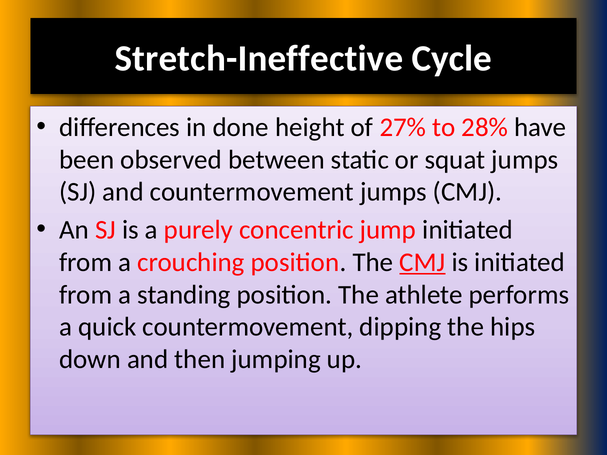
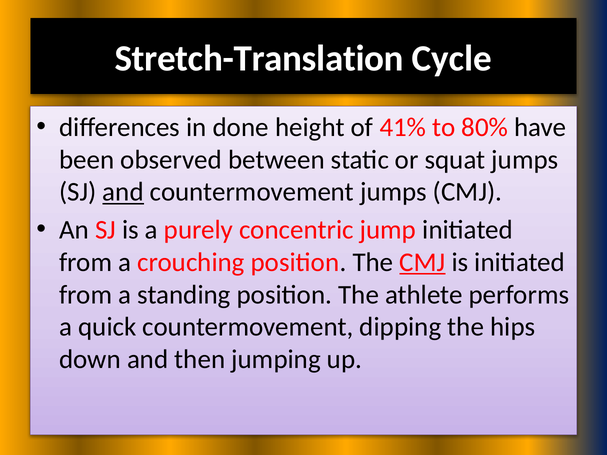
Stretch-Ineffective: Stretch-Ineffective -> Stretch-Translation (259, 59)
27%: 27% -> 41% (403, 127)
28%: 28% -> 80% (485, 127)
and underline: none -> present (123, 192)
